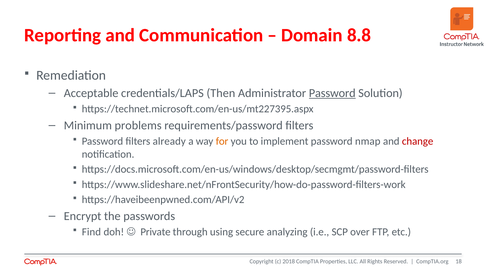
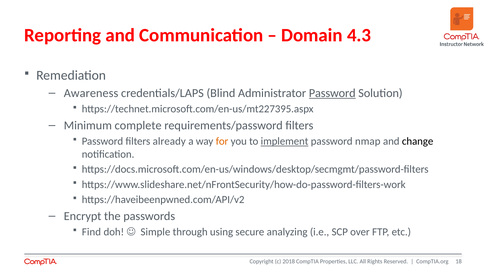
8.8: 8.8 -> 4.3 (359, 35)
Acceptable: Acceptable -> Awareness (91, 93)
Then: Then -> Blind (221, 93)
problems: problems -> complete (138, 125)
implement underline: none -> present (285, 141)
change colour: red -> black (418, 141)
Private: Private -> Simple (155, 231)
